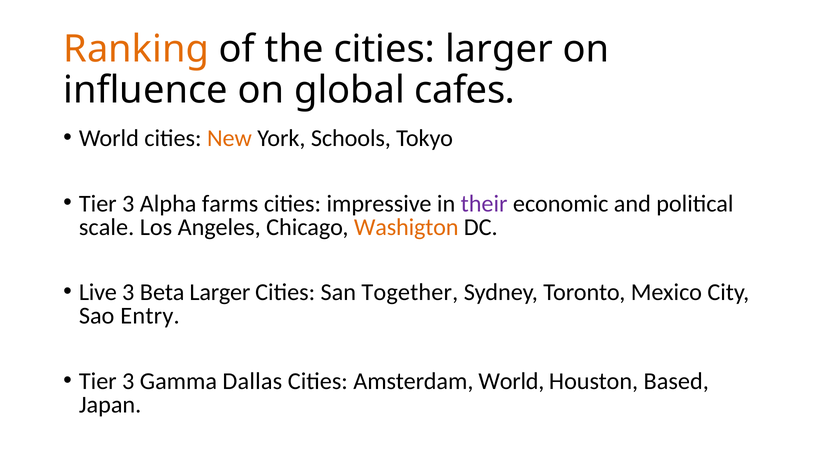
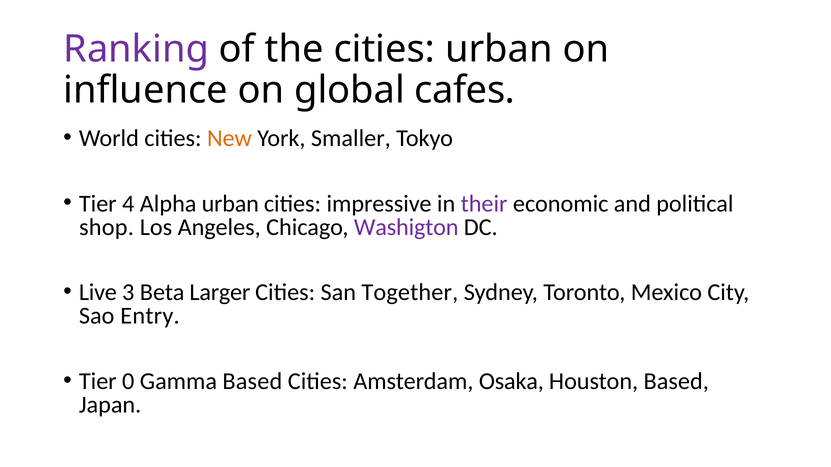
Ranking colour: orange -> purple (136, 49)
cities larger: larger -> urban (499, 49)
Schools: Schools -> Smaller (351, 138)
3: 3 -> 4 (128, 204)
Alpha farms: farms -> urban (230, 204)
scale: scale -> shop (107, 227)
Washigton colour: orange -> purple (406, 227)
3: 3 -> 0 (128, 382)
Gamma Dallas: Dallas -> Based (252, 382)
Amsterdam World: World -> Osaka (511, 382)
